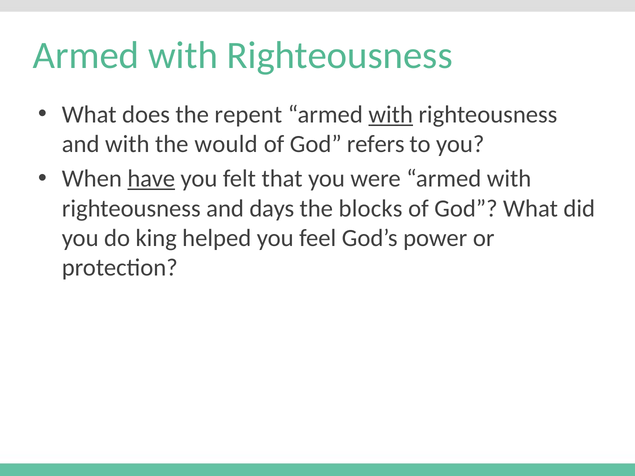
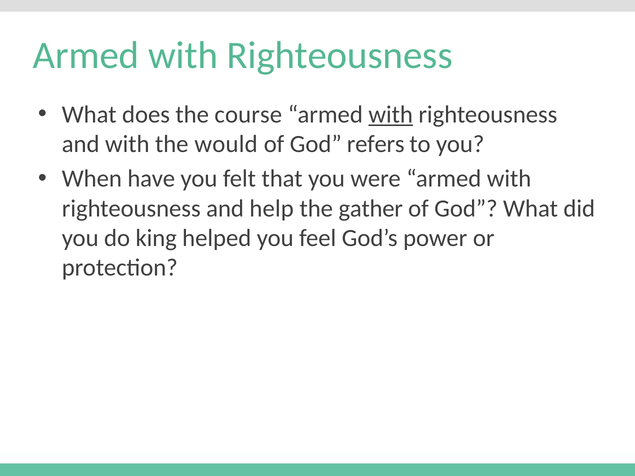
repent: repent -> course (248, 115)
have underline: present -> none (151, 179)
days: days -> help (272, 208)
blocks: blocks -> gather (371, 208)
